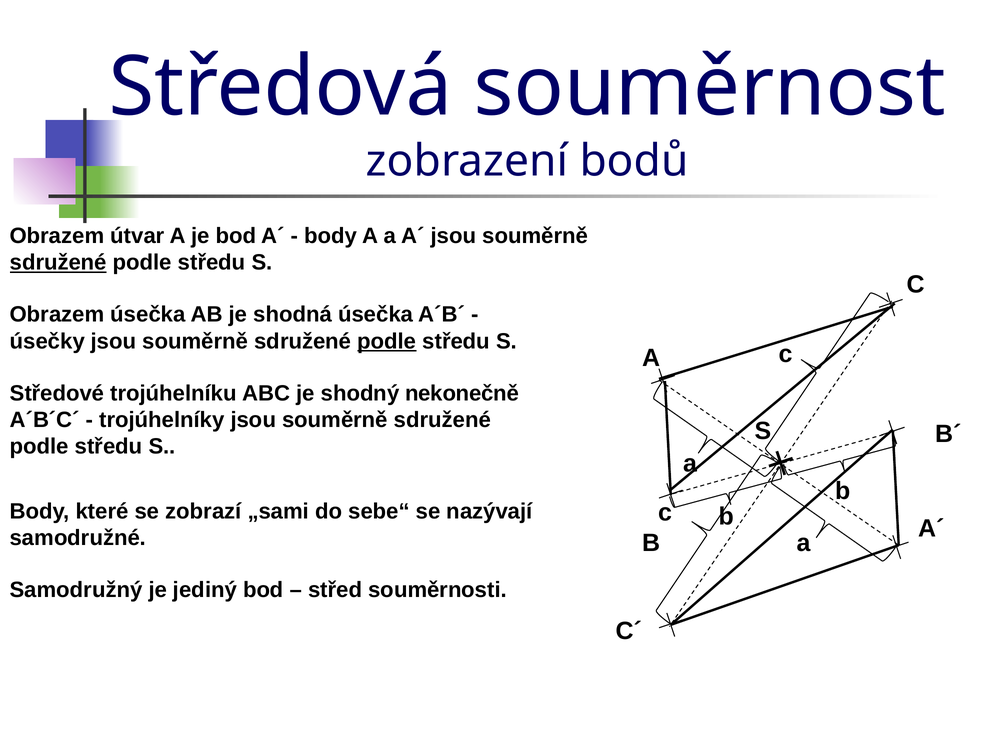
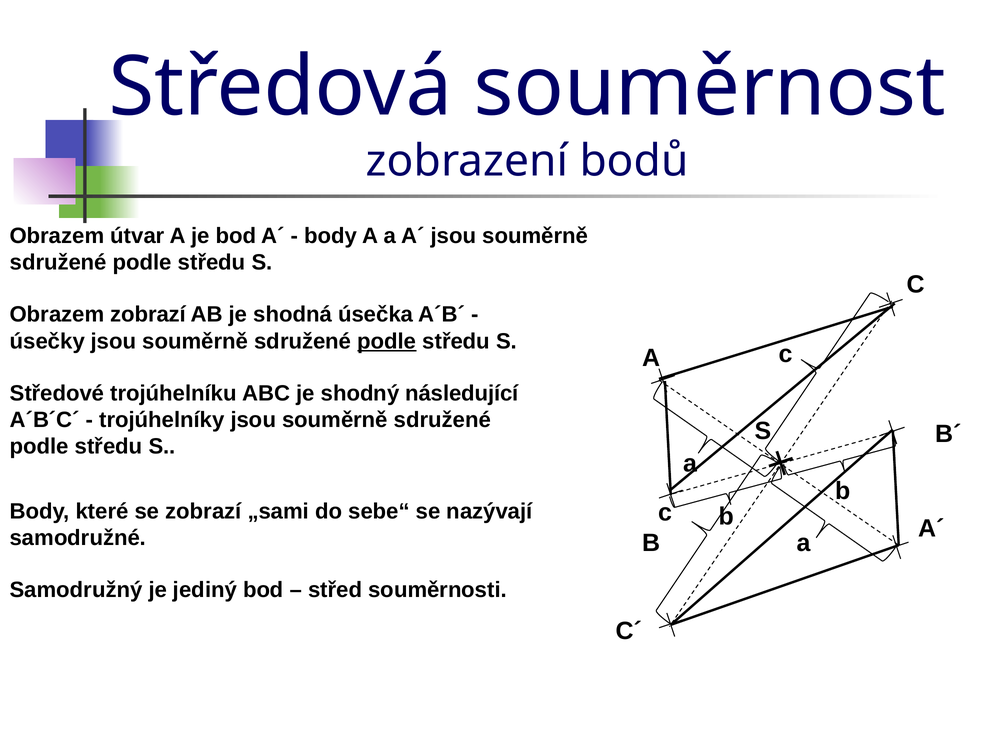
sdružené underline: present -> none (58, 262)
Obrazem úsečka: úsečka -> zobrazí (148, 314)
nekonečně: nekonečně -> následující (462, 393)
